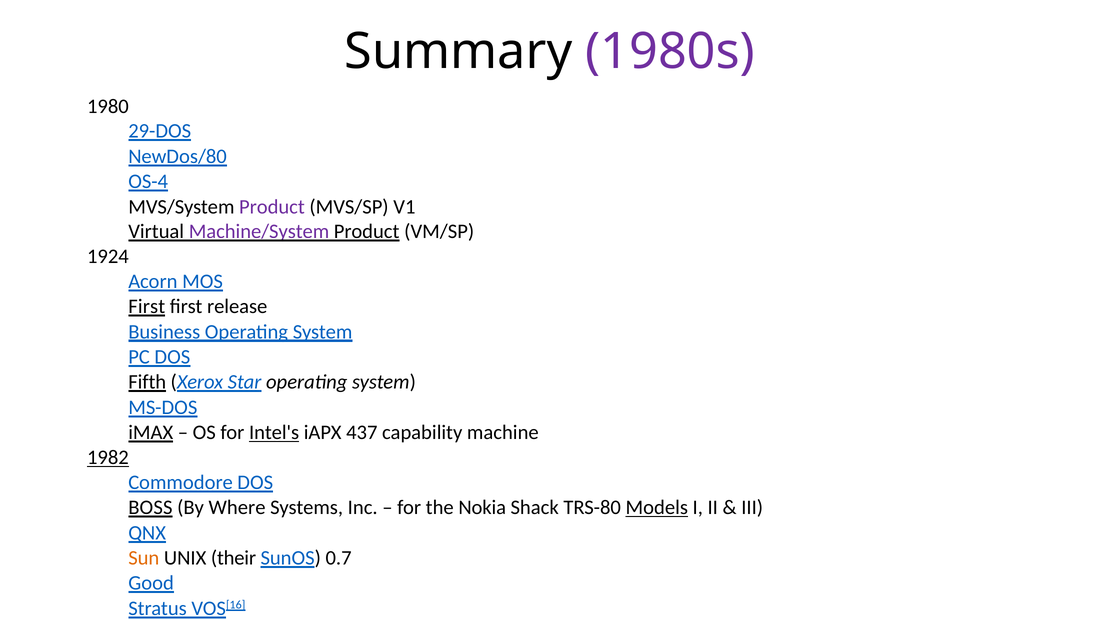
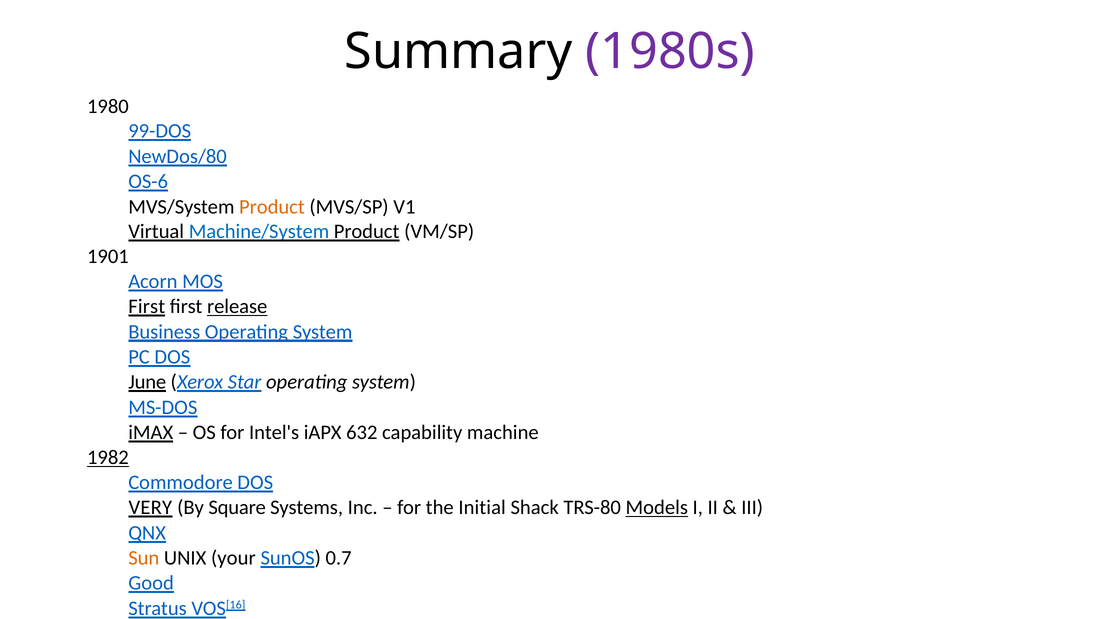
29-DOS: 29-DOS -> 99-DOS (160, 131)
OS-4: OS-4 -> OS-6 (148, 181)
Product colour: purple -> orange (272, 207)
Machine/System colour: purple -> blue (259, 231)
1924: 1924 -> 1901 (108, 257)
release underline: none -> present (237, 306)
Fifth: Fifth -> June (147, 382)
Intel's underline: present -> none (274, 432)
437: 437 -> 632 (362, 432)
BOSS: BOSS -> VERY (150, 507)
Where: Where -> Square (237, 507)
Nokia: Nokia -> Initial (482, 507)
their: their -> your (233, 558)
